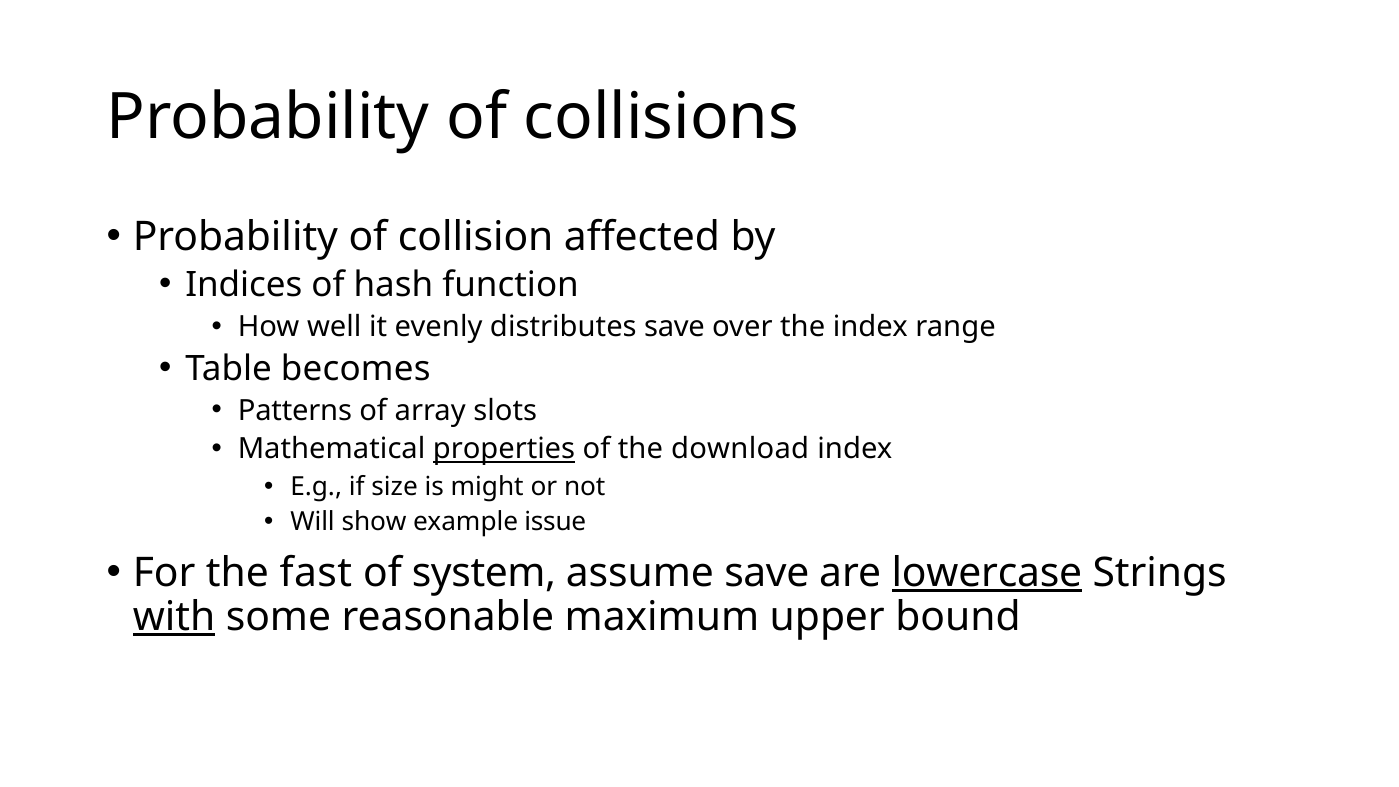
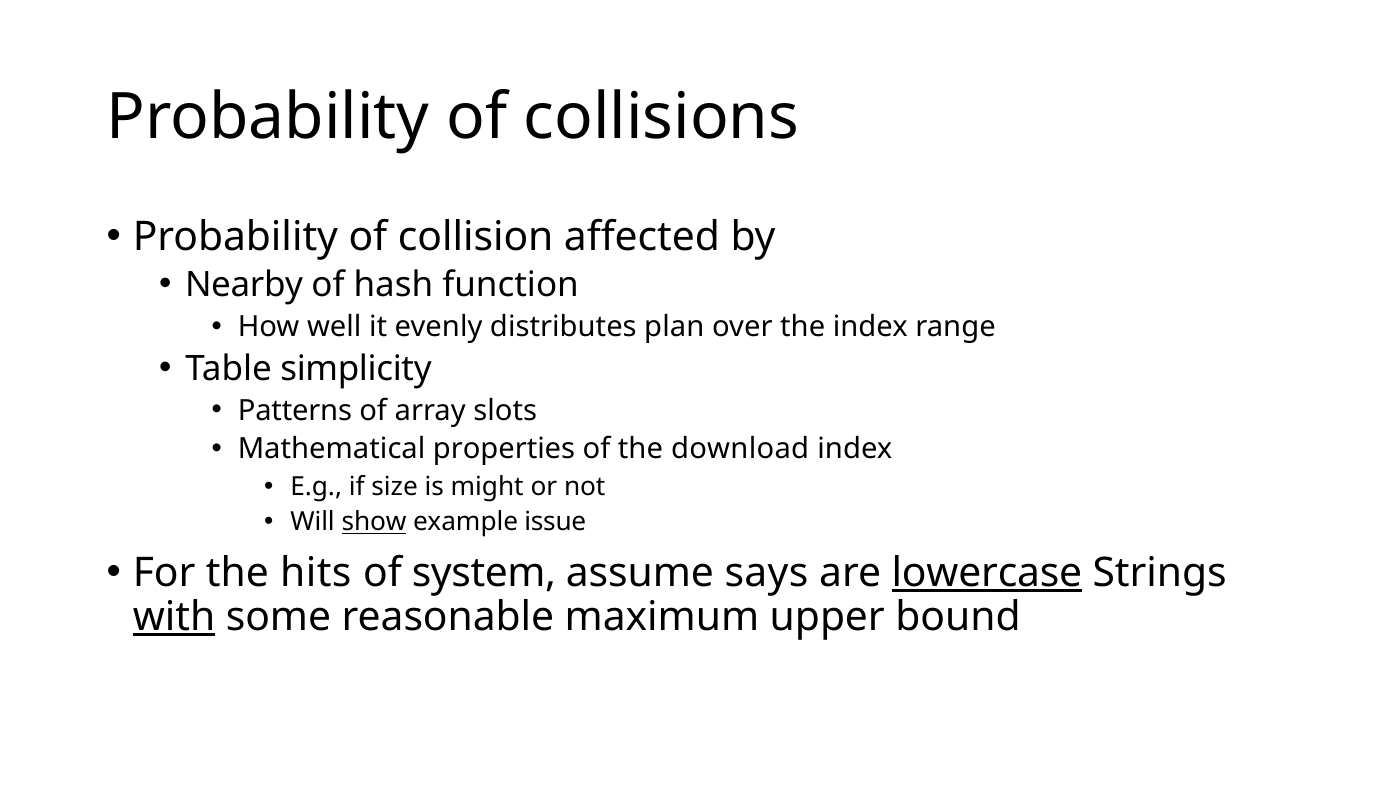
Indices: Indices -> Nearby (244, 285)
distributes save: save -> plan (674, 327)
becomes: becomes -> simplicity (356, 369)
properties underline: present -> none (504, 449)
show underline: none -> present (374, 522)
fast: fast -> hits (316, 573)
assume save: save -> says (766, 573)
